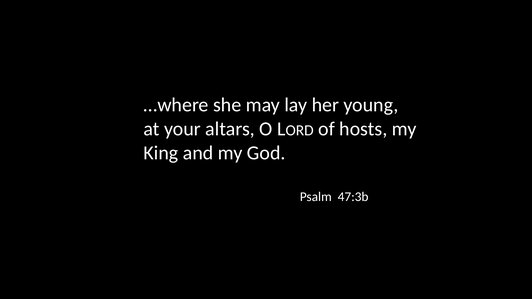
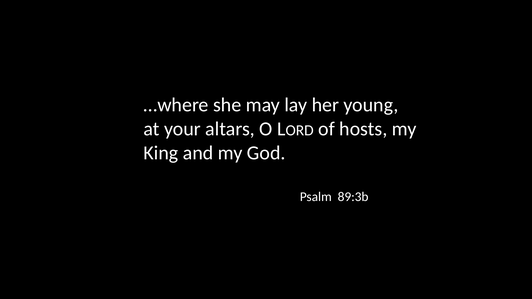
47:3b: 47:3b -> 89:3b (353, 197)
